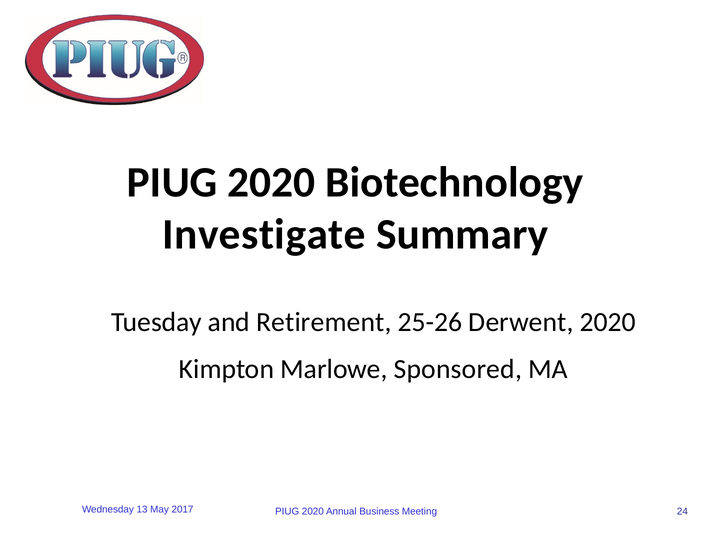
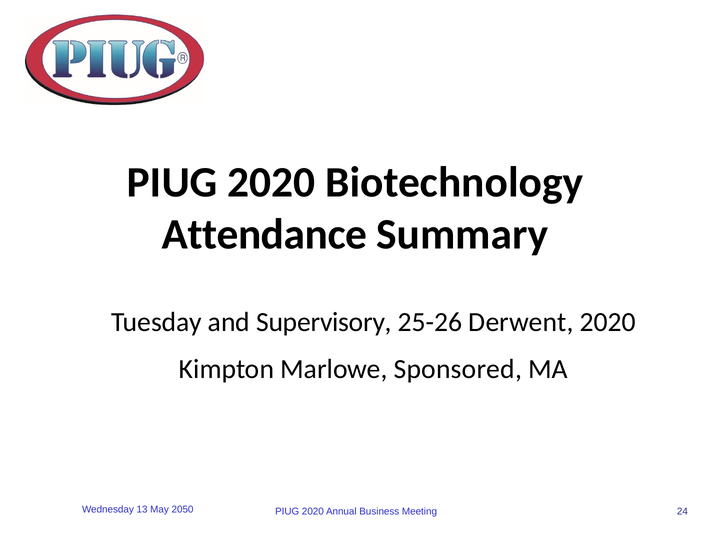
Investigate: Investigate -> Attendance (264, 234)
Retirement: Retirement -> Supervisory (324, 322)
2017: 2017 -> 2050 (183, 510)
